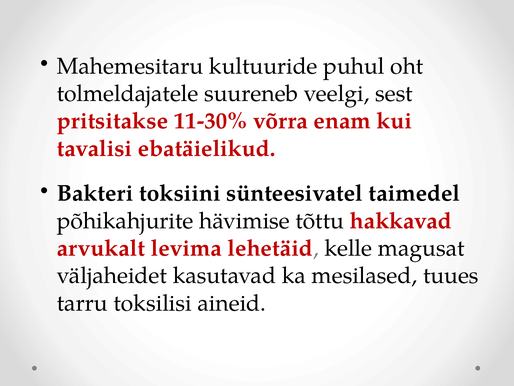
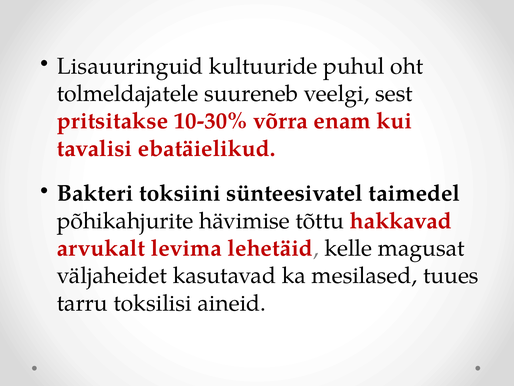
Mahemesitaru: Mahemesitaru -> Lisauuringuid (130, 66)
11-30%: 11-30% -> 10-30% (211, 121)
